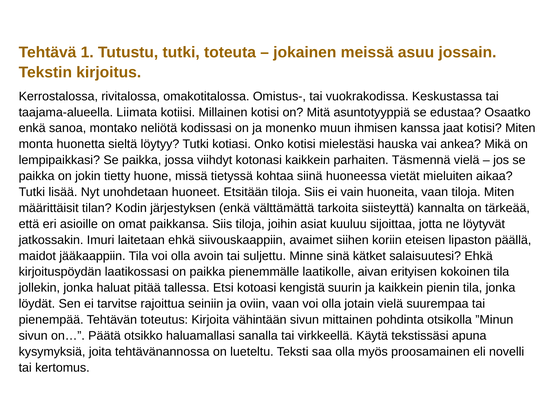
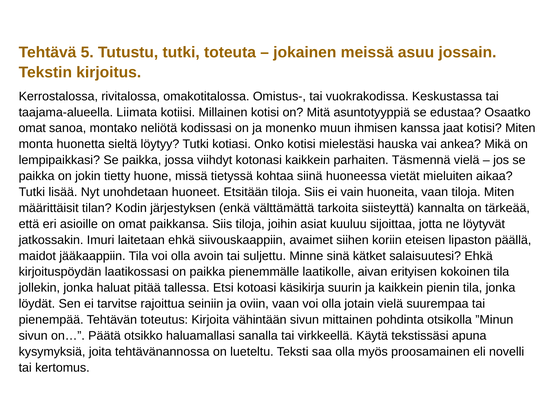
1: 1 -> 5 (87, 52)
enkä: enkä -> omat (32, 128)
kengistä: kengistä -> käsikirja (302, 288)
